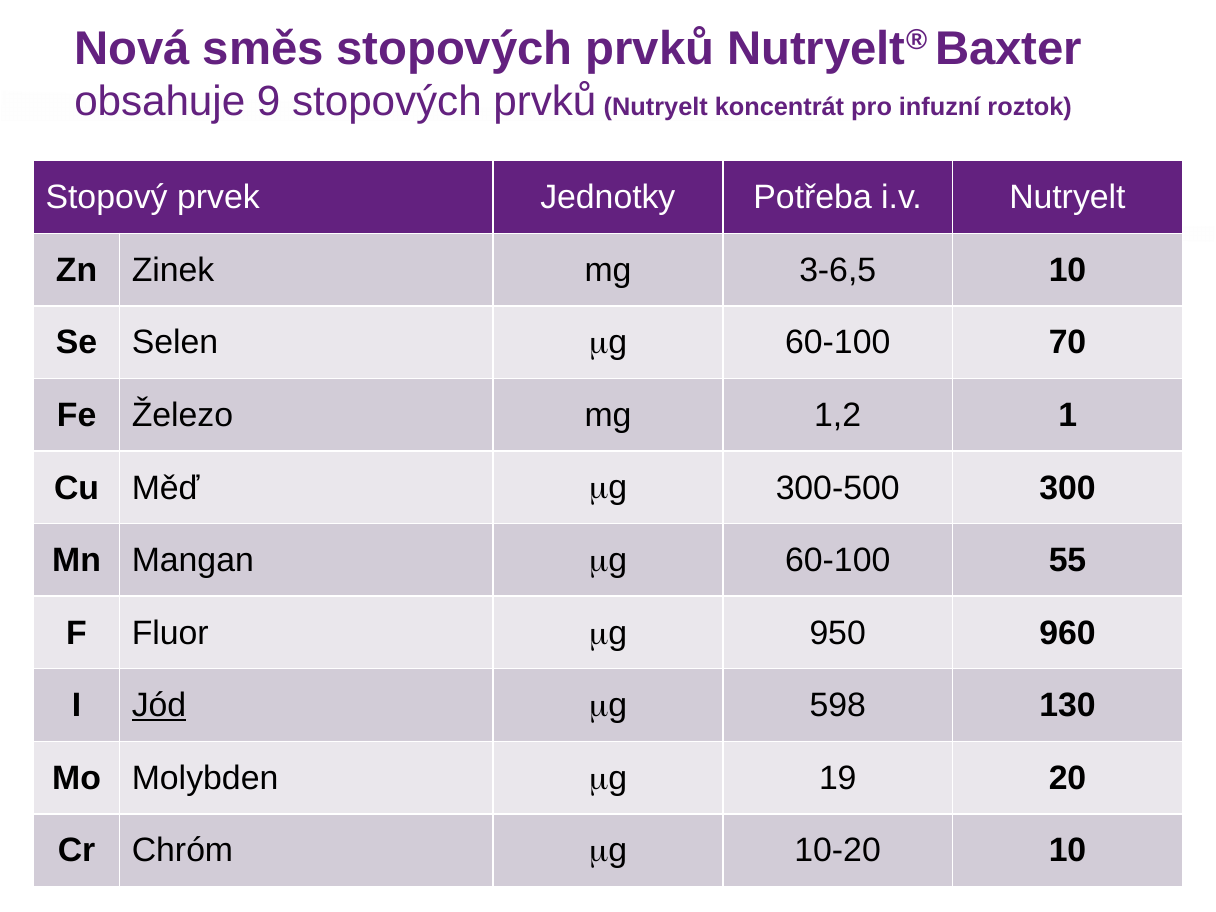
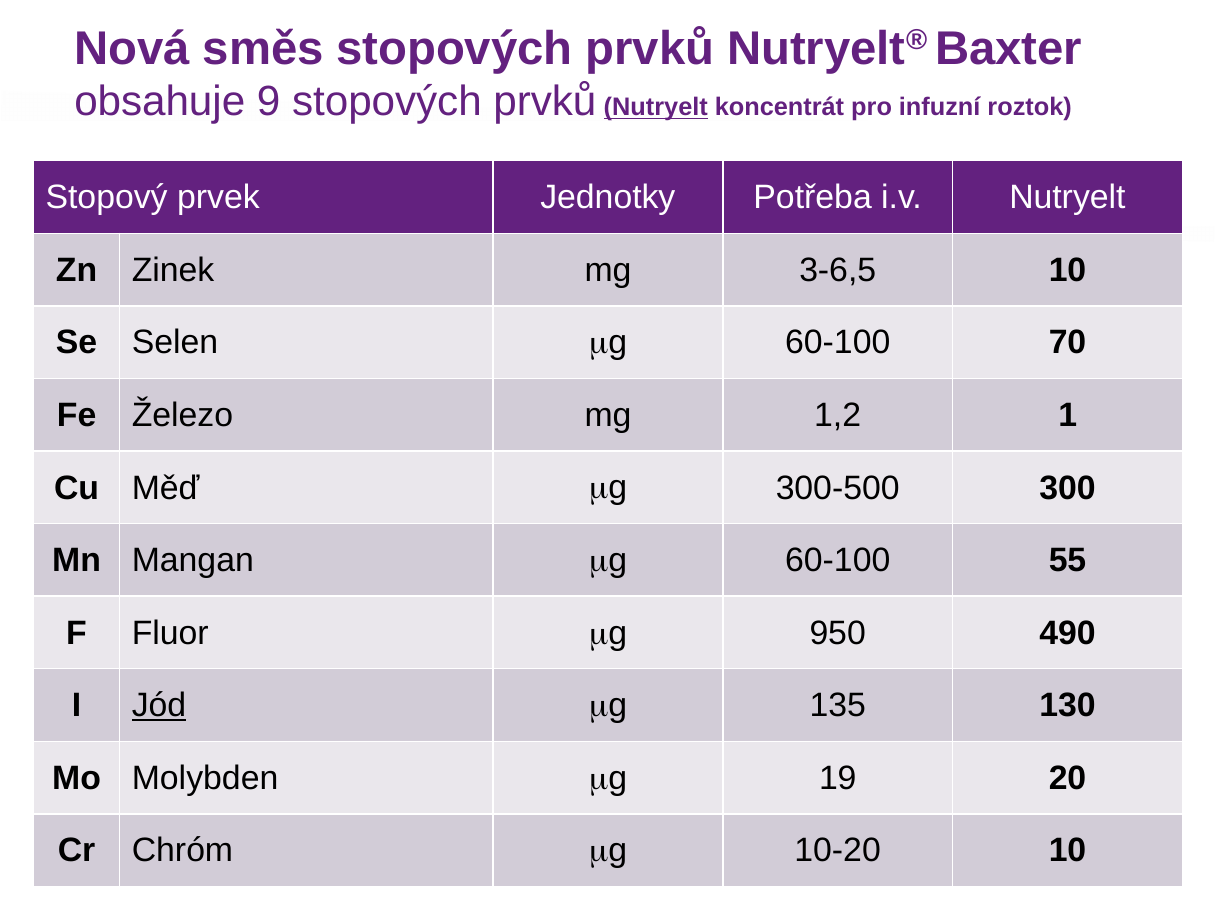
Nutryelt underline: none -> present (656, 107)
960: 960 -> 490 (1068, 633)
598: 598 -> 135 (838, 706)
